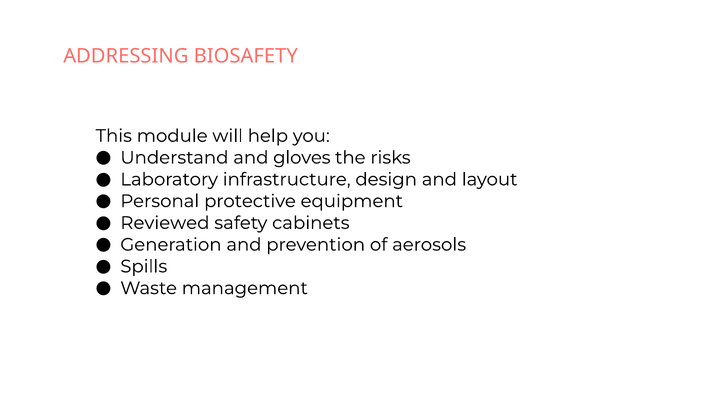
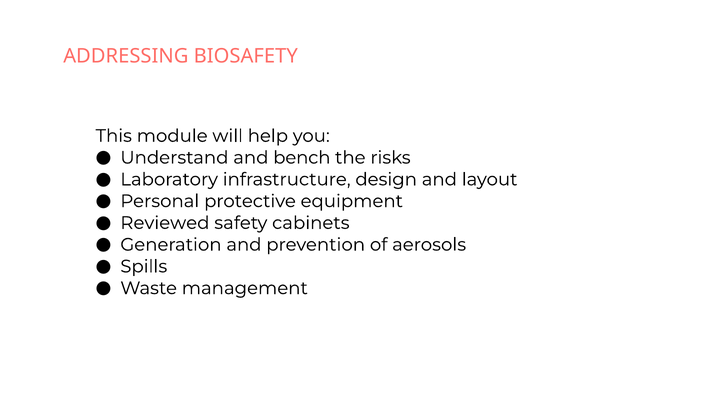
gloves: gloves -> bench (302, 158)
